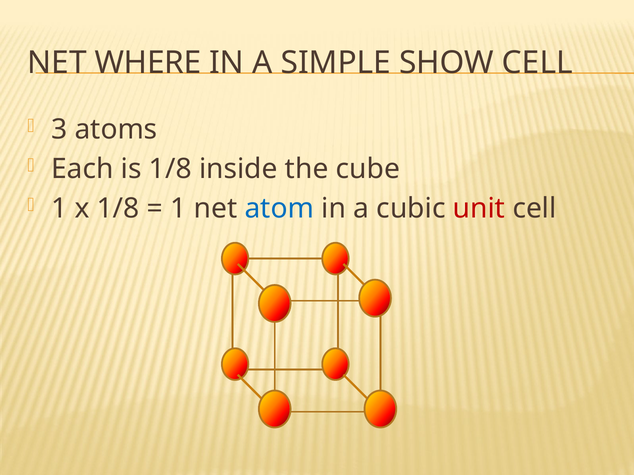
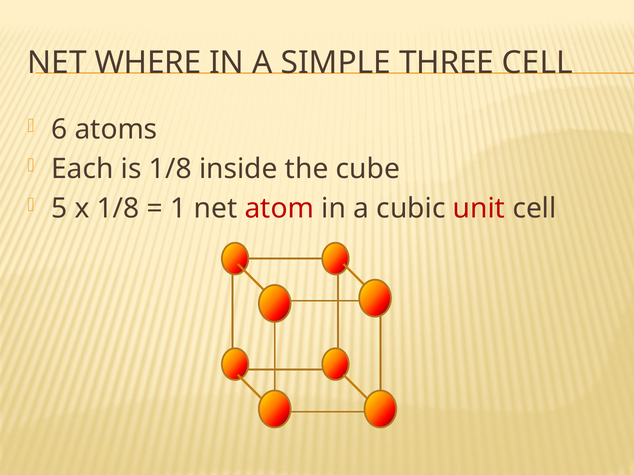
SHOW: SHOW -> THREE (447, 63)
3: 3 -> 6 (59, 130)
1: 1 -> 5 (59, 209)
atom colour: blue -> red (279, 209)
